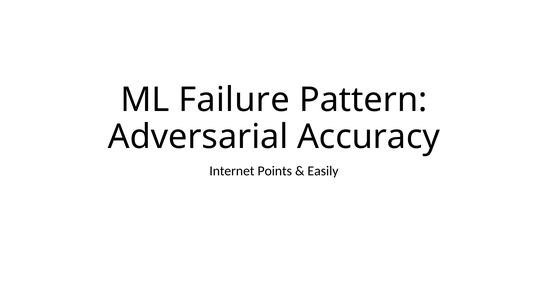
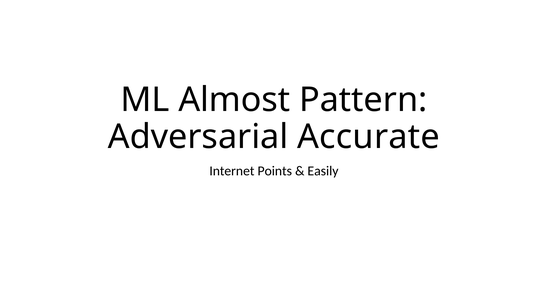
Failure: Failure -> Almost (234, 100)
Accuracy: Accuracy -> Accurate (368, 137)
